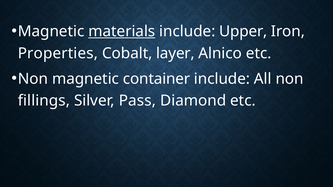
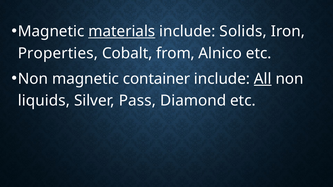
Upper: Upper -> Solids (243, 31)
layer: layer -> from (175, 53)
All underline: none -> present (263, 79)
fillings: fillings -> liquids (44, 101)
